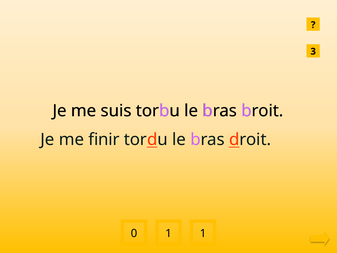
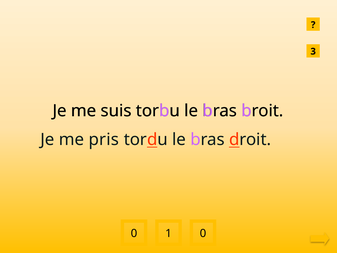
finir: finir -> pris (104, 139)
0 1: 1 -> 0 (203, 233)
